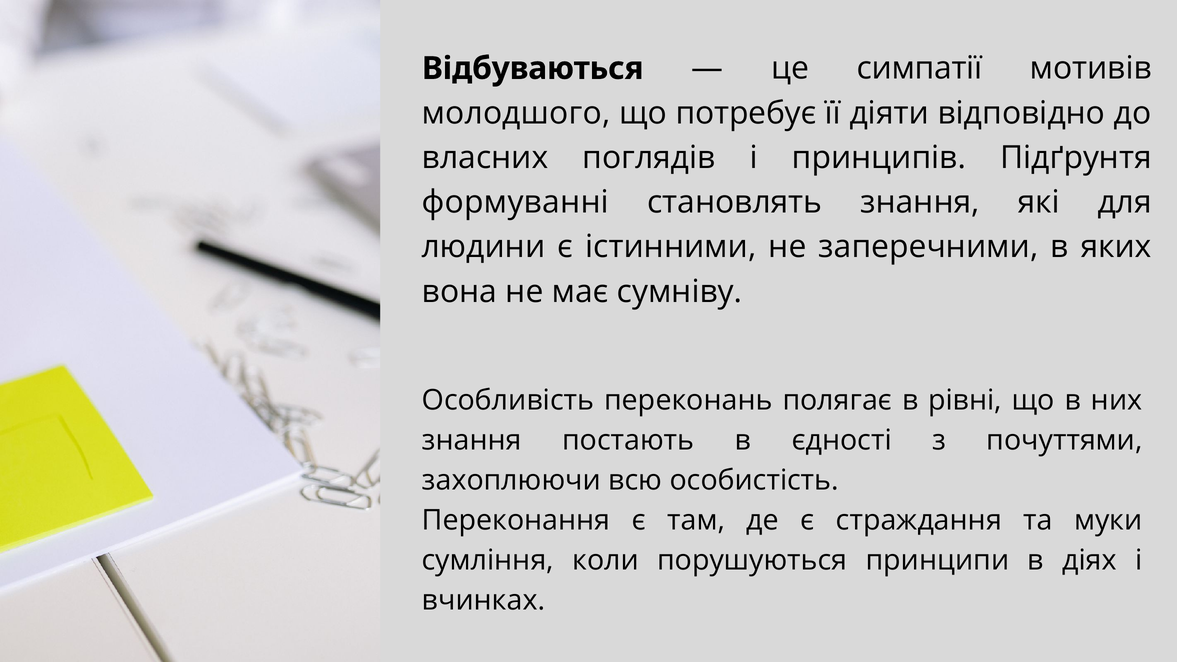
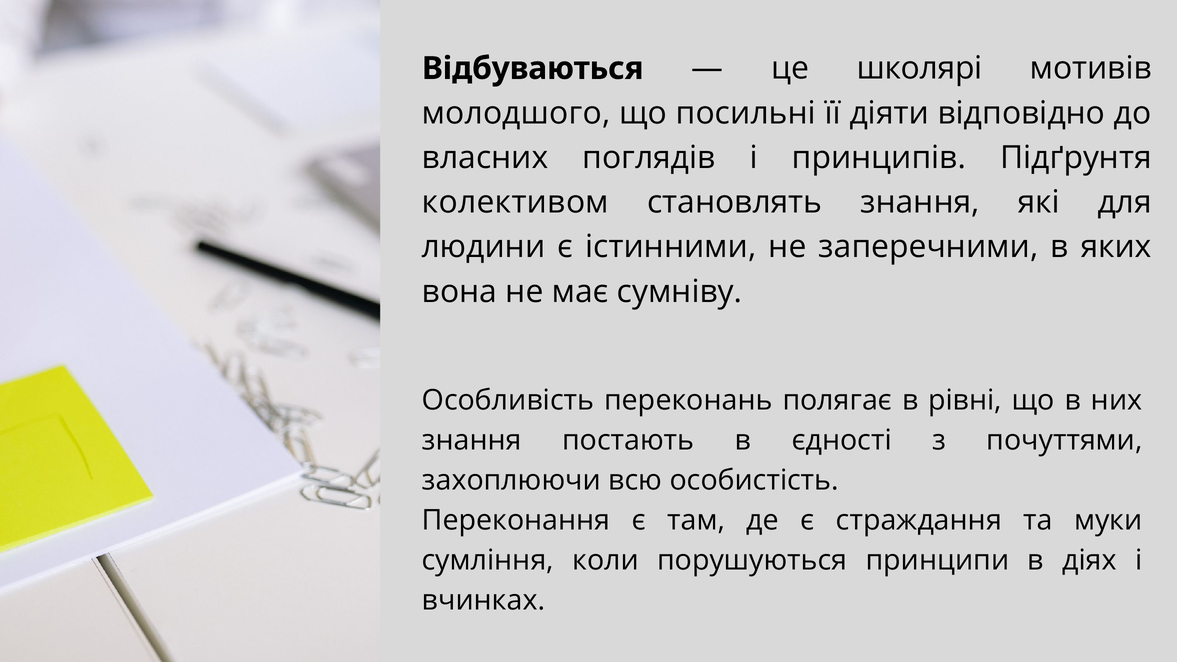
симпатії: симпатії -> школярі (920, 68)
потребує: потребує -> посильні (746, 113)
формуванні: формуванні -> колективом (515, 202)
